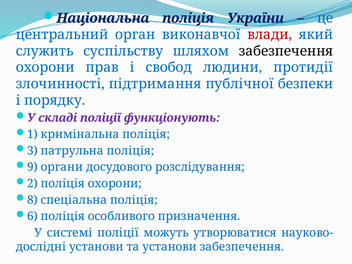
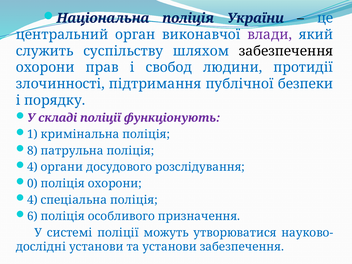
влади colour: red -> purple (270, 35)
3: 3 -> 8 (32, 151)
9: 9 -> 4 (32, 167)
2: 2 -> 0 (32, 184)
8: 8 -> 4 (32, 200)
